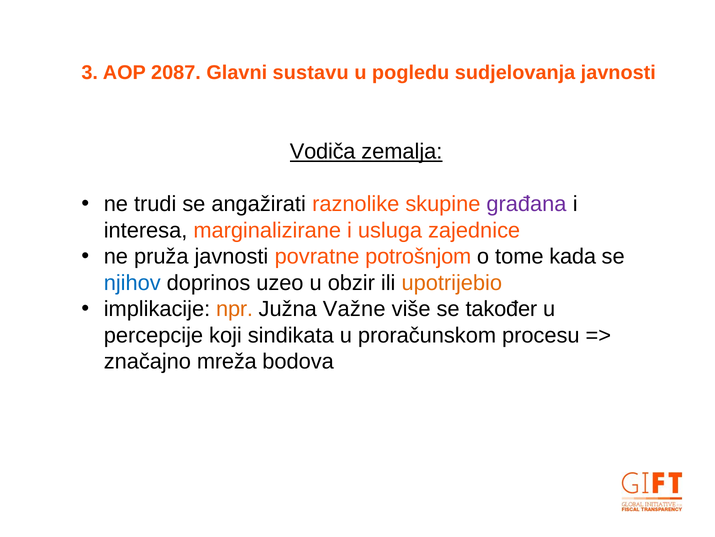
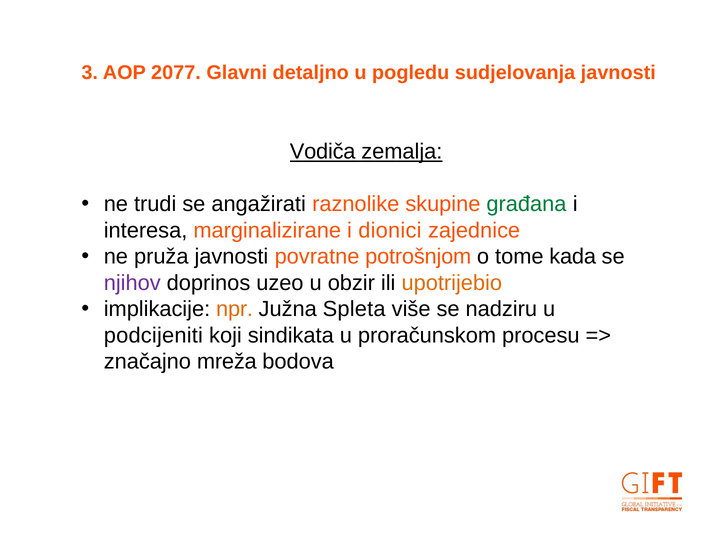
2087: 2087 -> 2077 (176, 73)
sustavu: sustavu -> detaljno (311, 73)
građana colour: purple -> green (526, 204)
usluga: usluga -> dionici (390, 230)
njihov colour: blue -> purple (132, 283)
Važne: Važne -> Spleta (354, 309)
također: također -> nadziru (501, 309)
percepcije: percepcije -> podcijeniti (153, 335)
